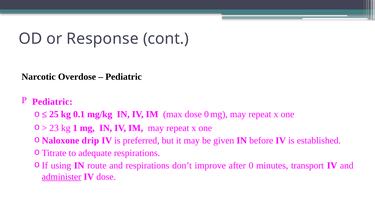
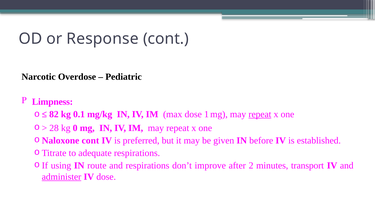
Pediatric: Pediatric -> Limpness (52, 102)
25: 25 -> 82 (54, 114)
dose 0: 0 -> 1 (207, 114)
repeat underline: none -> present (260, 114)
23: 23 -> 28 (54, 128)
1: 1 -> 0 (75, 128)
drip: drip -> cont (90, 141)
after 0: 0 -> 2 (251, 165)
